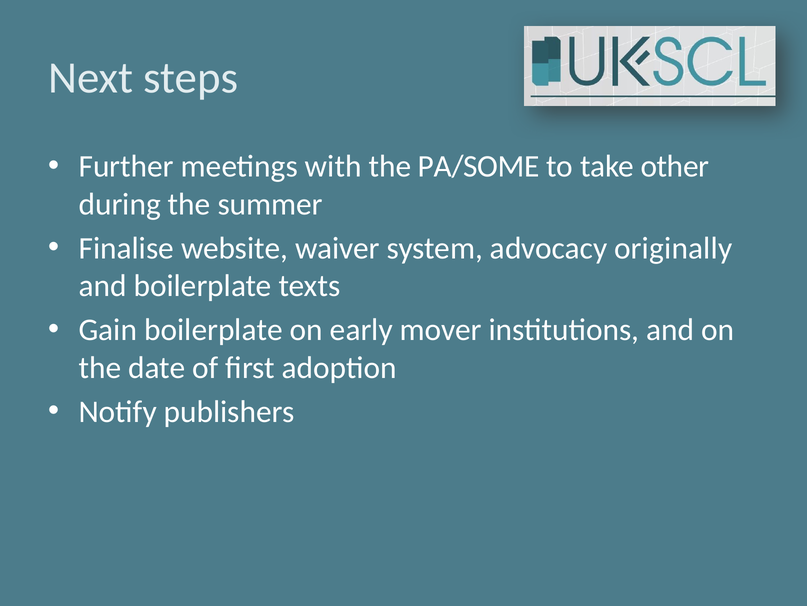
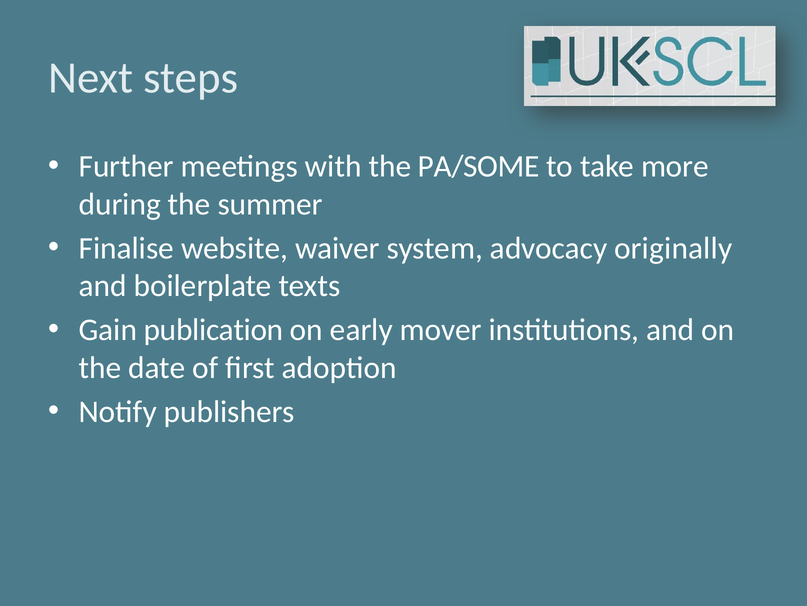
other: other -> more (675, 166)
Gain boilerplate: boilerplate -> publication (214, 330)
